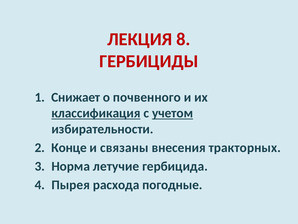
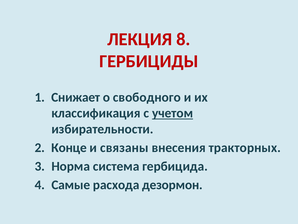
почвенного: почвенного -> свободного (147, 97)
классификация underline: present -> none (96, 113)
летучие: летучие -> система (116, 166)
Пырея: Пырея -> Самые (71, 185)
погодные: погодные -> дезормон (172, 185)
